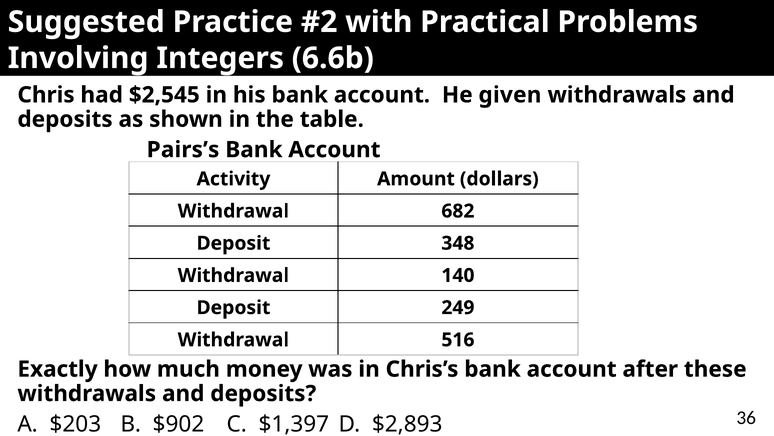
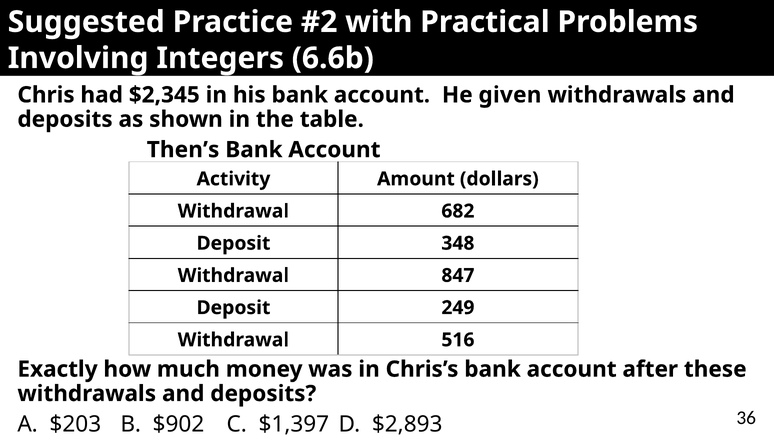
$2,545: $2,545 -> $2,345 (164, 95)
Pairs’s: Pairs’s -> Then’s (183, 150)
140: 140 -> 847 (458, 275)
